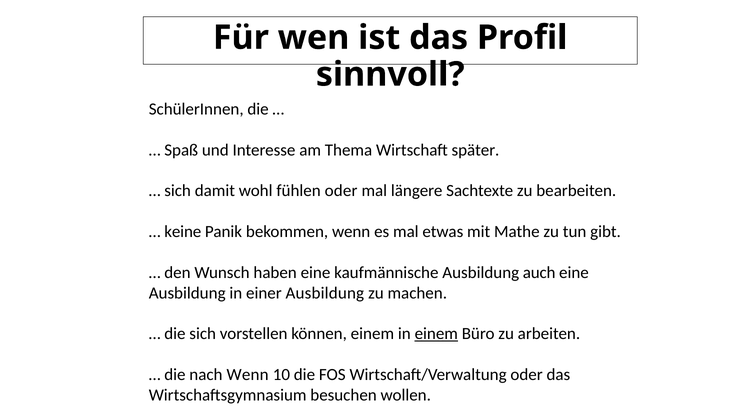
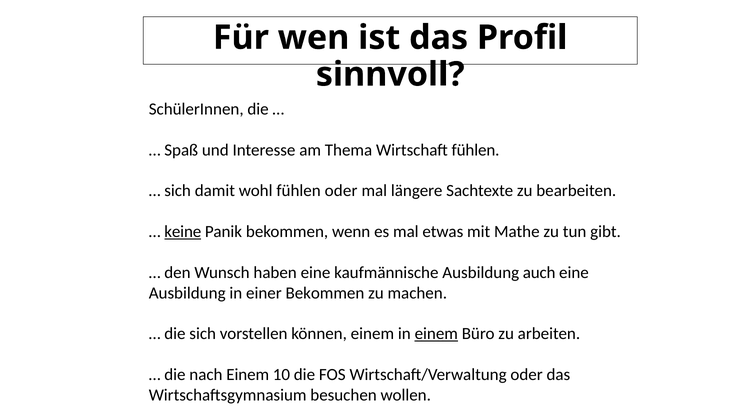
Wirtschaft später: später -> fühlen (476, 150)
keine underline: none -> present (183, 232)
einer Ausbildung: Ausbildung -> Bekommen (325, 293)
nach Wenn: Wenn -> Einem (248, 375)
